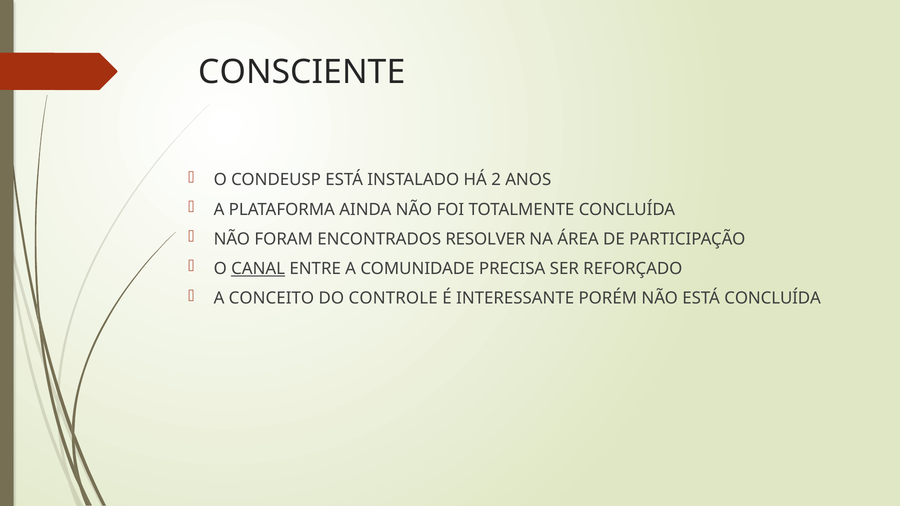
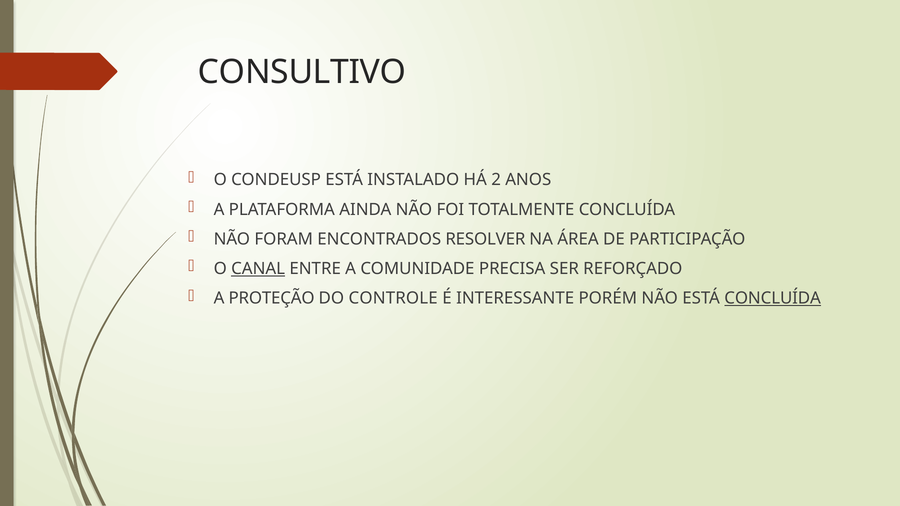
CONSCIENTE: CONSCIENTE -> CONSULTIVO (302, 72)
CONCEITO: CONCEITO -> PROTEÇÃO (272, 298)
CONCLUÍDA underline: none -> present (773, 298)
